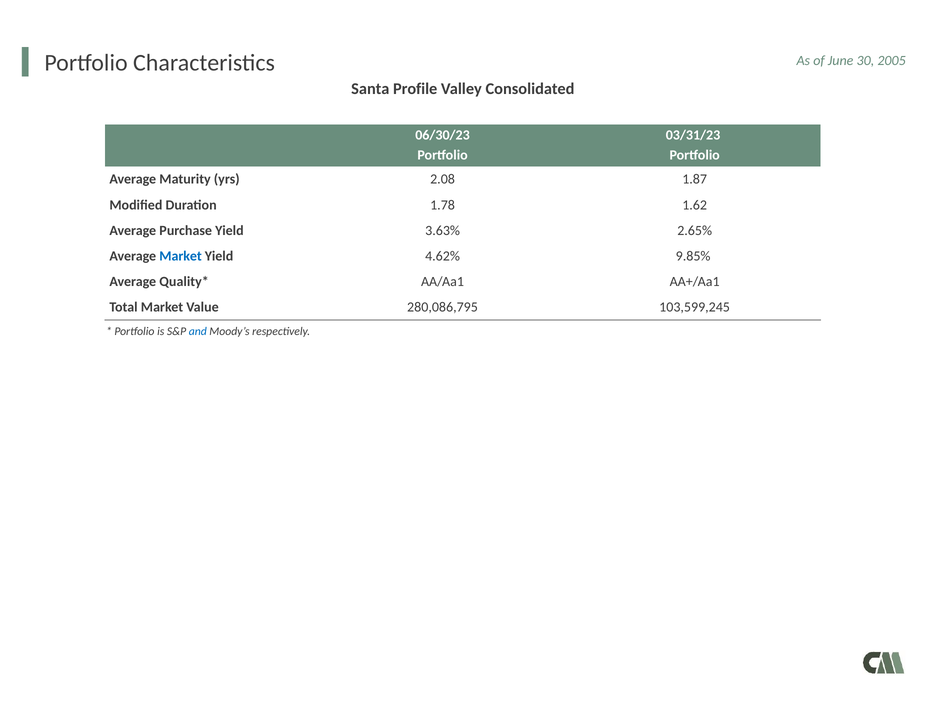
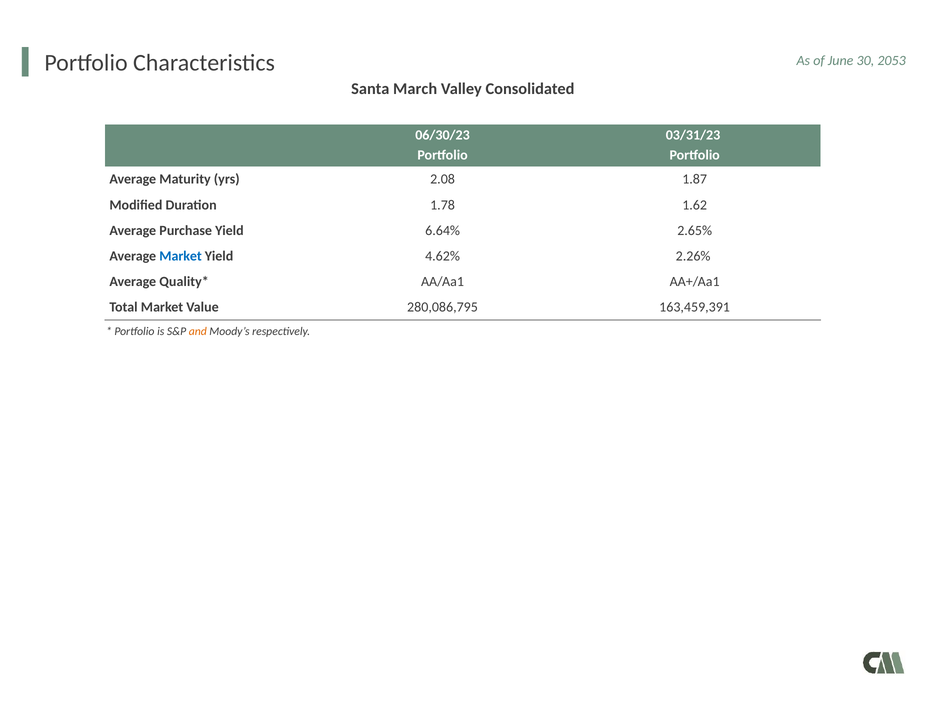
2005: 2005 -> 2053 (892, 61)
Profile: Profile -> March (415, 89)
3.63%: 3.63% -> 6.64% (443, 230)
9.85%: 9.85% -> 2.26% (693, 256)
103,599,245: 103,599,245 -> 163,459,391 (695, 307)
and colour: blue -> orange (198, 331)
